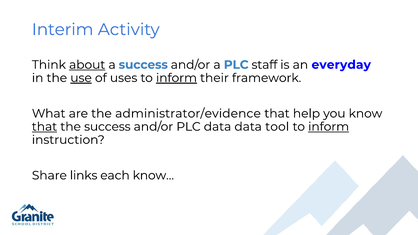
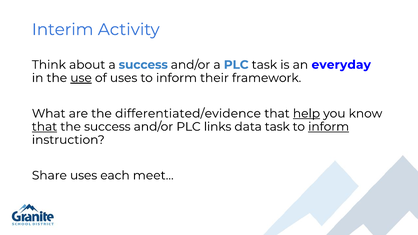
about underline: present -> none (87, 65)
PLC staff: staff -> task (264, 65)
inform underline: present -> none (176, 78)
administrator/evidence: administrator/evidence -> differentiated/evidence (188, 114)
help underline: none -> present (306, 114)
PLC data: data -> links (218, 127)
data tool: tool -> task (277, 127)
Share links: links -> uses (84, 176)
know…: know… -> meet… (153, 176)
